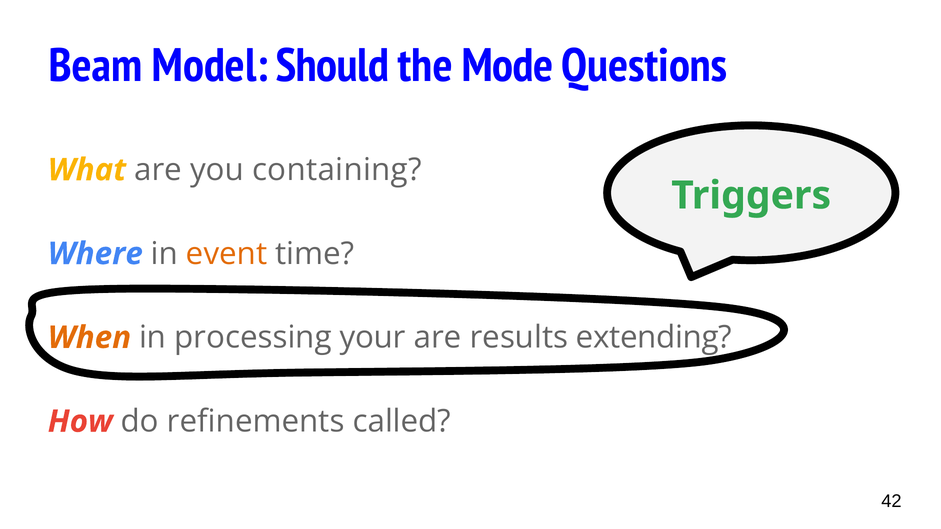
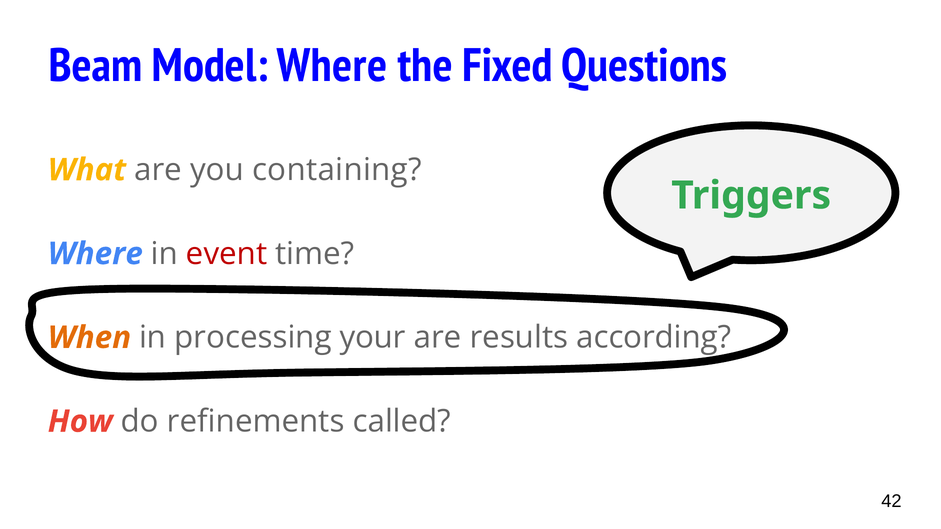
Model Should: Should -> Where (332, 66)
Mode: Mode -> Fixed (507, 66)
event colour: orange -> red (227, 254)
extending: extending -> according (654, 338)
